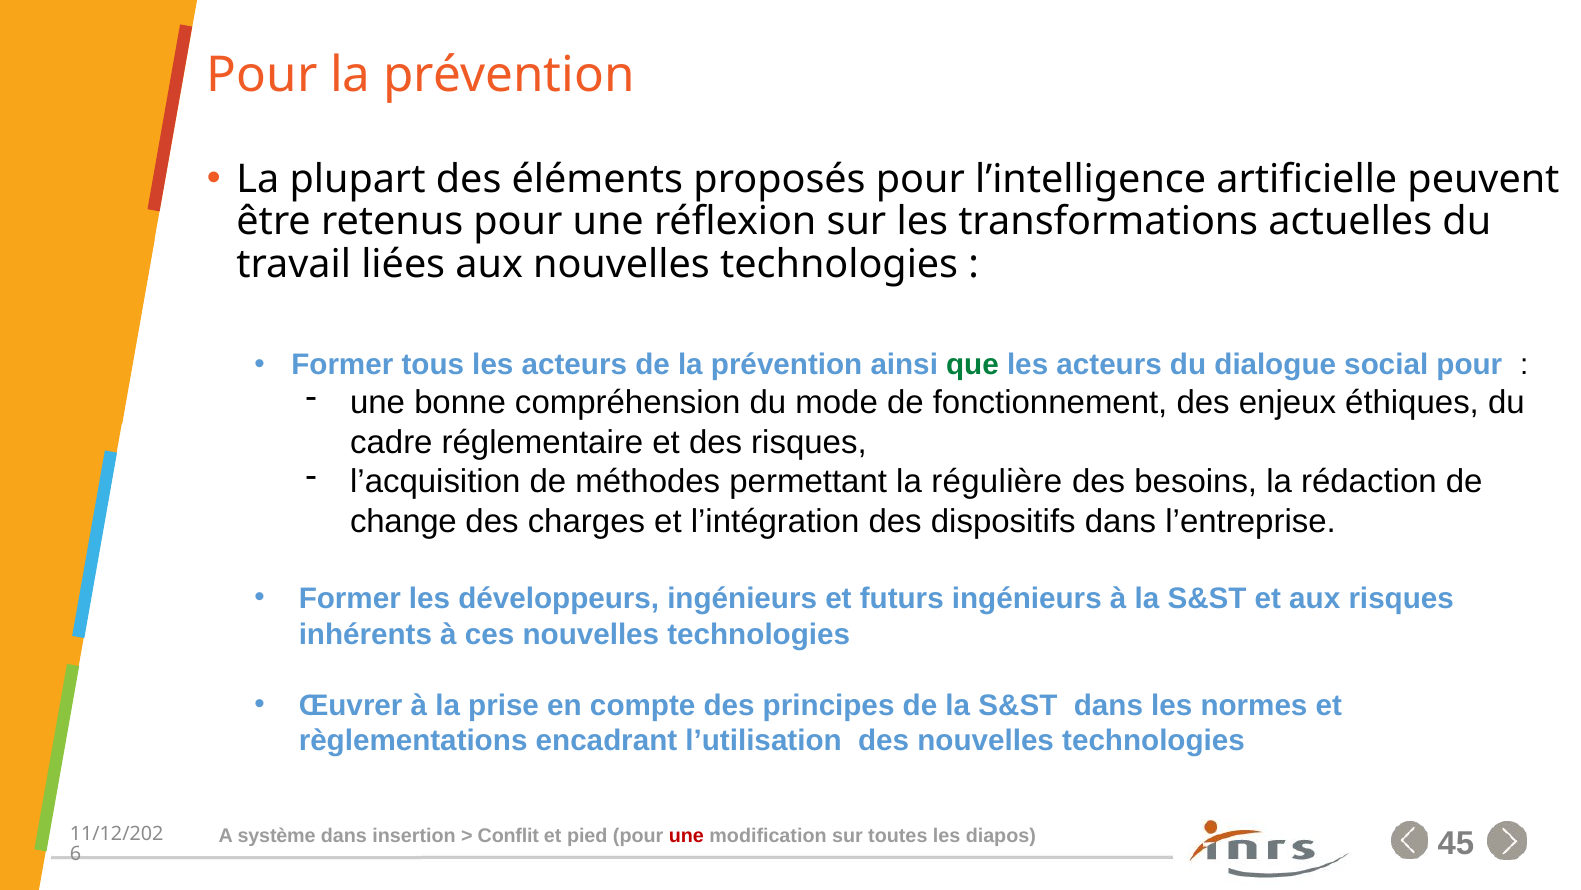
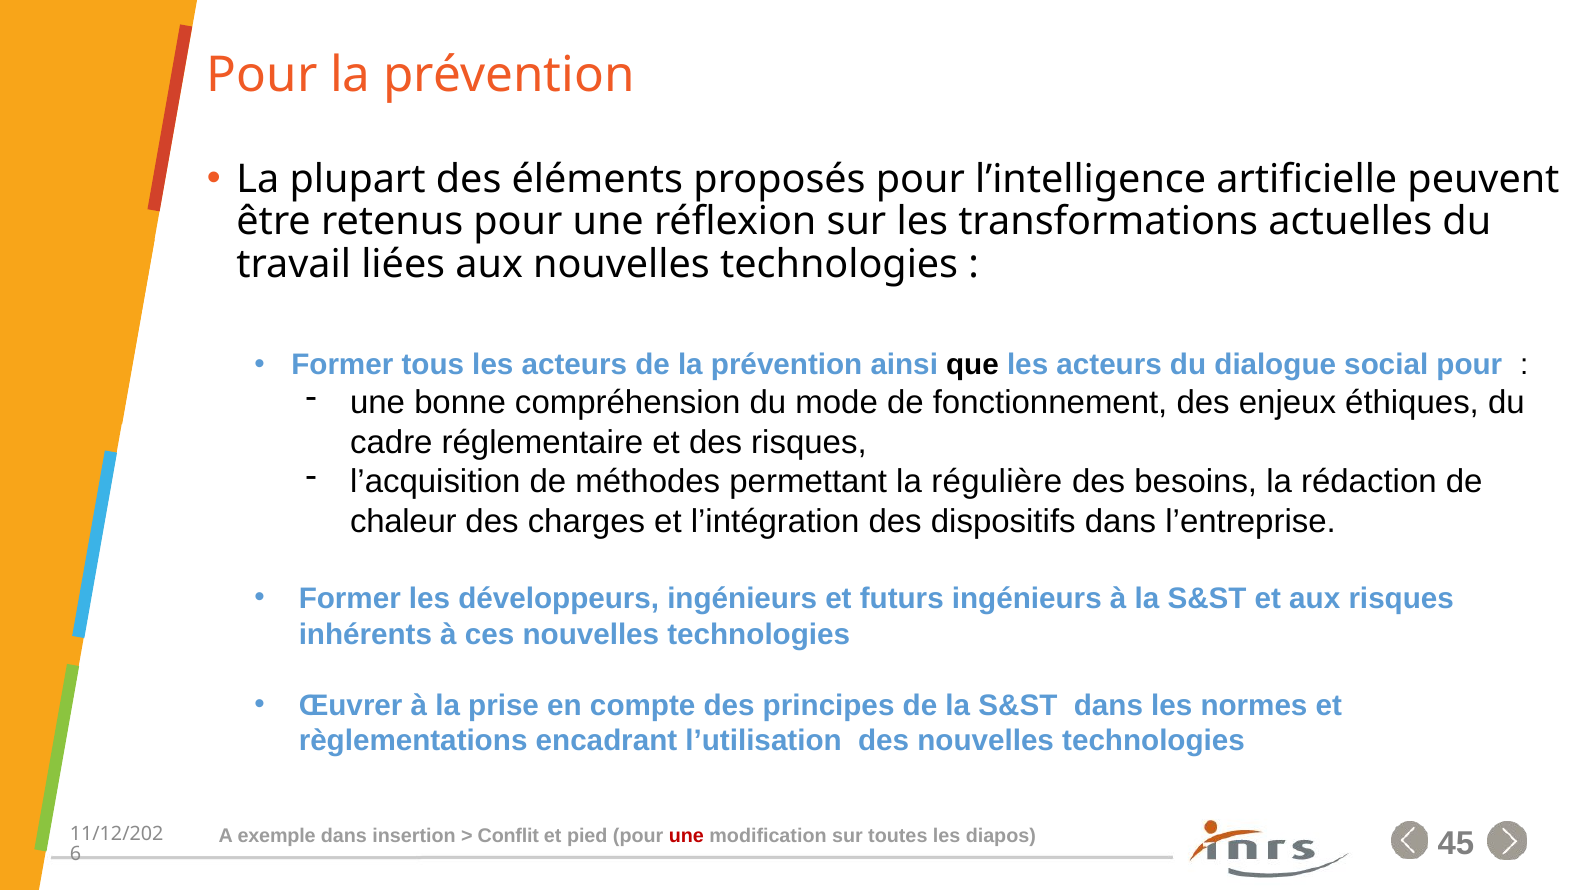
que colour: green -> black (972, 365)
change: change -> chaleur (403, 521)
système: système -> exemple (277, 835)
